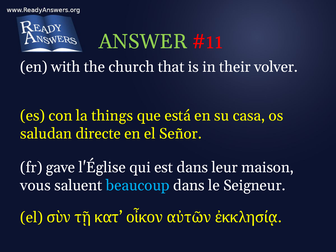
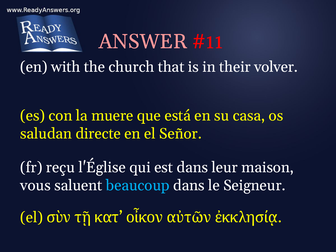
ANSWER colour: light green -> pink (143, 41)
things: things -> muere (112, 116)
gave: gave -> reçu (60, 167)
